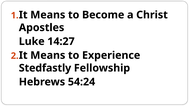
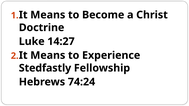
Apostles: Apostles -> Doctrine (42, 28)
54:24: 54:24 -> 74:24 (82, 82)
